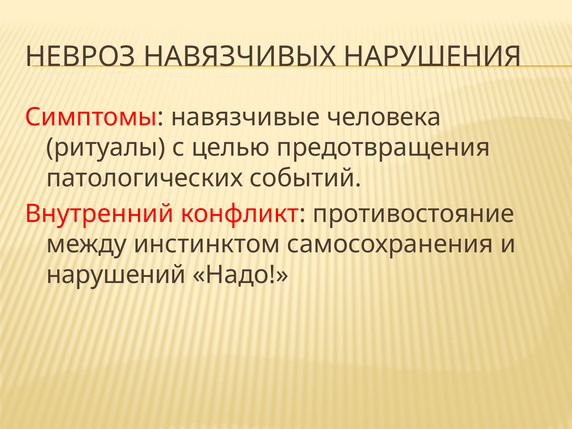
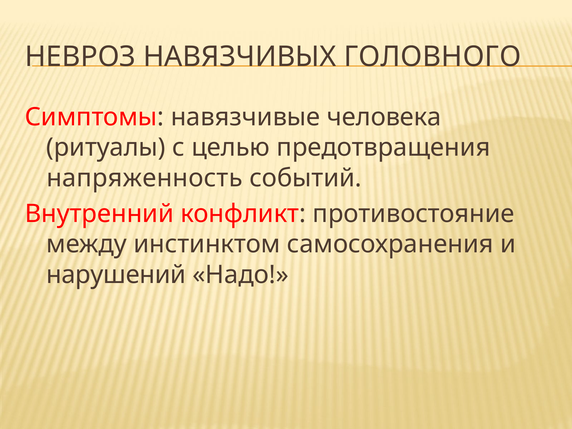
НАРУШЕНИЯ: НАРУШЕНИЯ -> ГОЛОВНОГО (432, 57)
патологических: патологических -> напряженность (144, 178)
